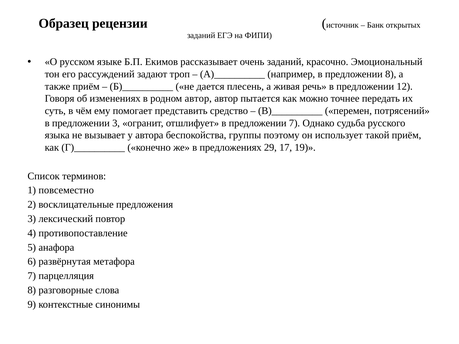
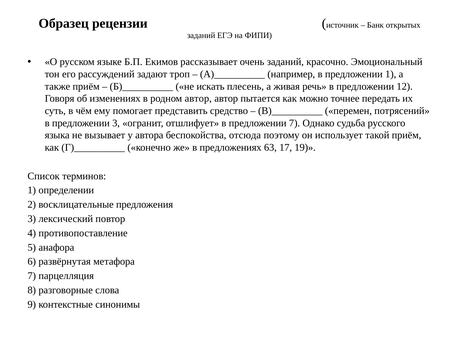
предложении 8: 8 -> 1 (391, 74)
дается: дается -> искать (211, 86)
группы: группы -> отсюда (245, 135)
29: 29 -> 63 (270, 148)
повсеместно: повсеместно -> определении (66, 190)
